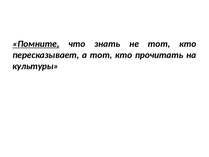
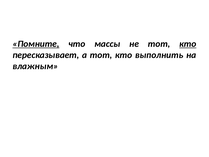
знать: знать -> массы (107, 44)
кто underline: none -> present (188, 44)
прочитать: прочитать -> выполнить (159, 55)
культуры: культуры -> влажным (35, 66)
